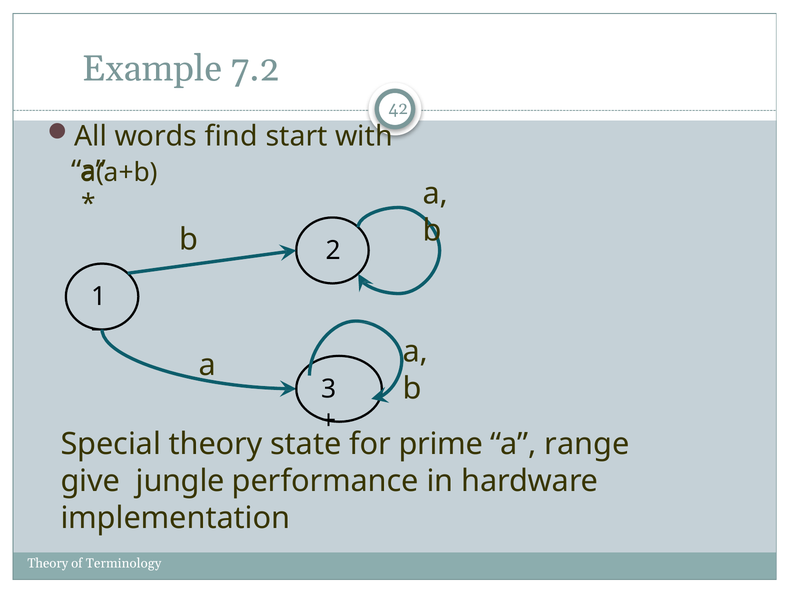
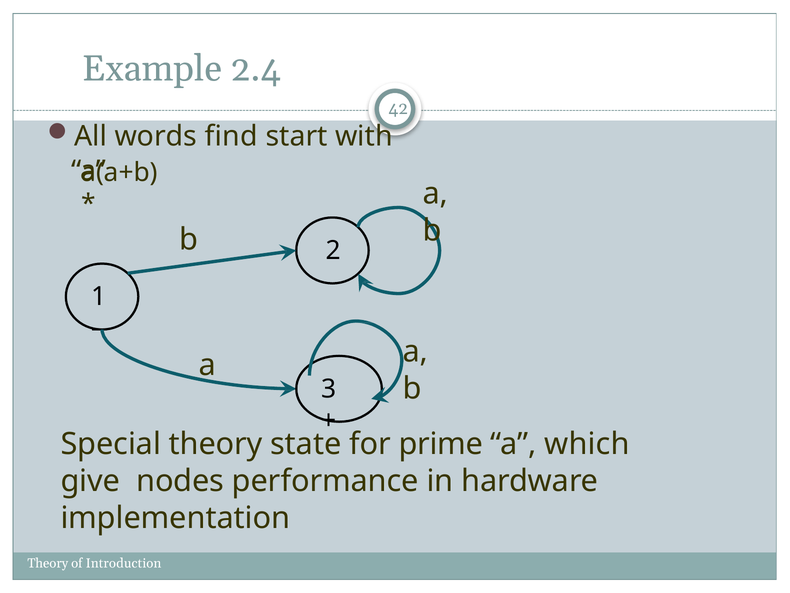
7.2: 7.2 -> 2.4 (256, 69)
range: range -> which (587, 444)
jungle: jungle -> nodes (180, 481)
Terminology: Terminology -> Introduction (124, 563)
